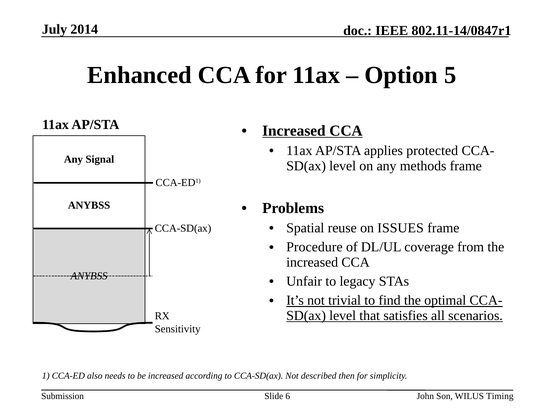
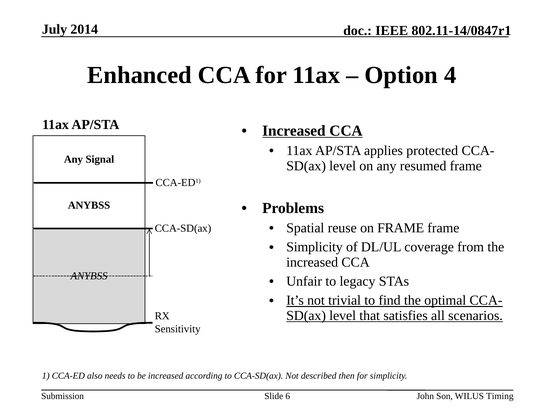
5: 5 -> 4 (450, 75)
methods: methods -> resumed (423, 166)
on ISSUES: ISSUES -> FRAME (401, 228)
Procedure: Procedure -> Simplicity (315, 247)
